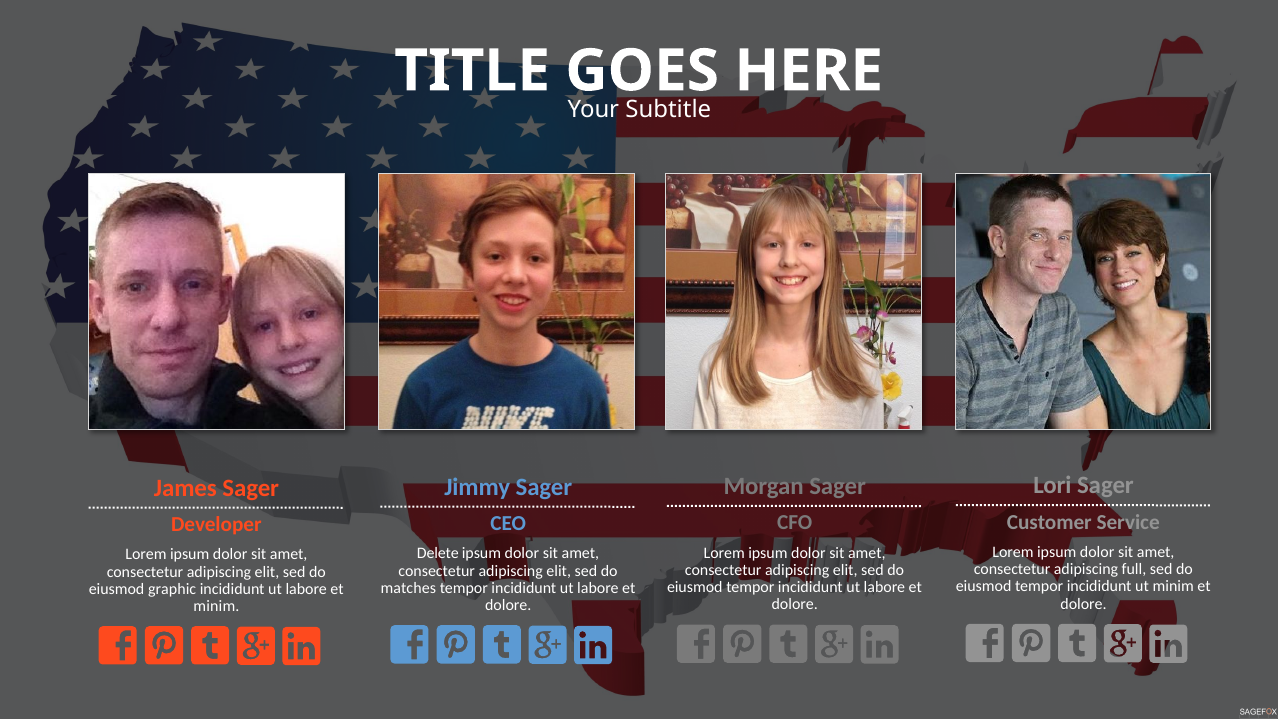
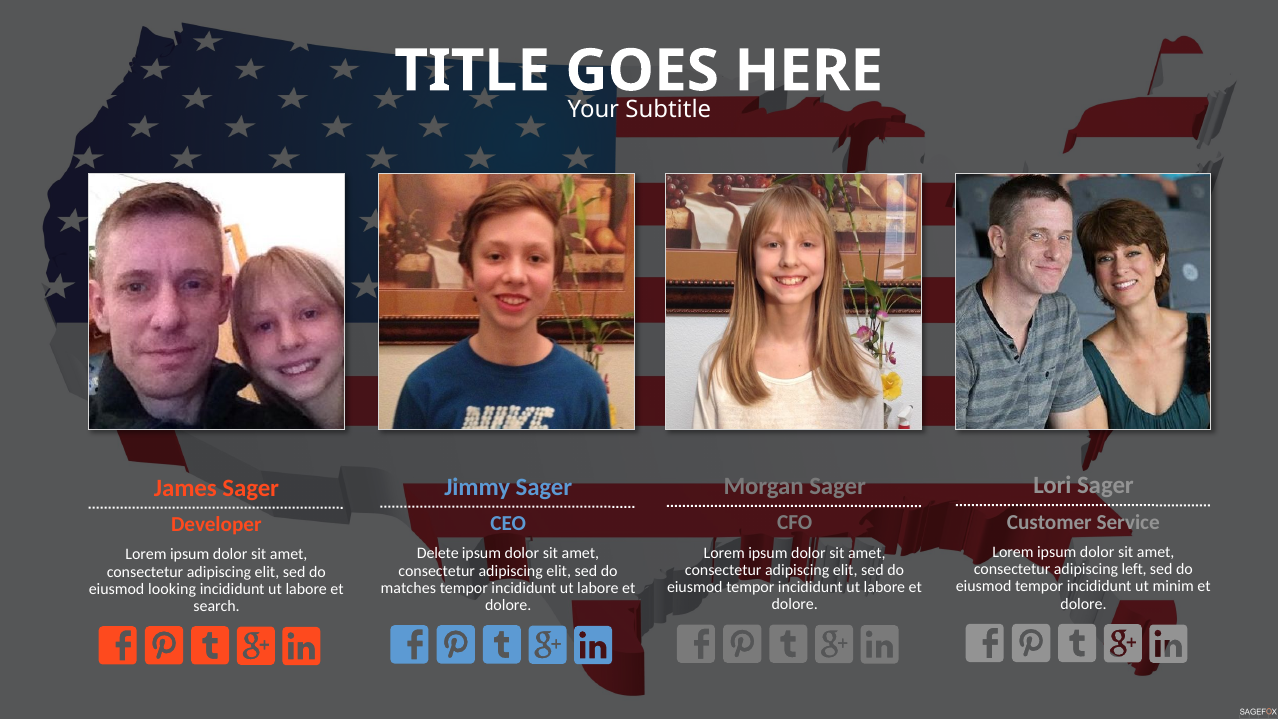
full: full -> left (1134, 569)
graphic: graphic -> looking (172, 589)
minim: minim -> search (217, 606)
